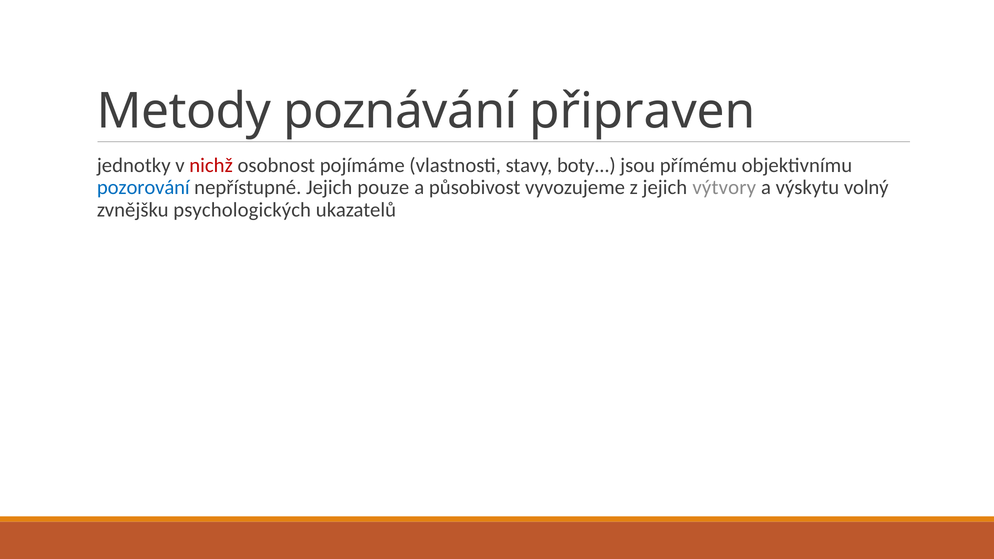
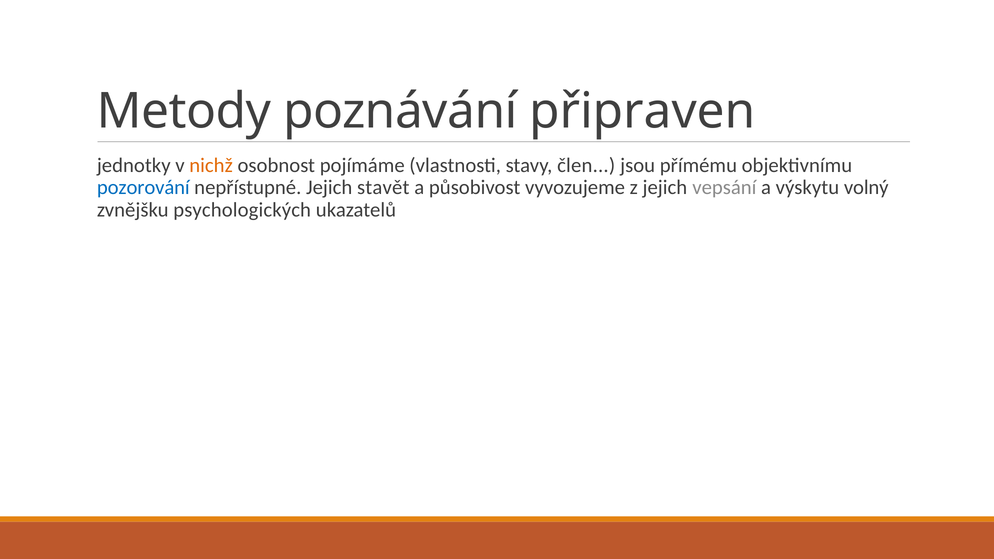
nichž colour: red -> orange (211, 165)
boty: boty -> člen (586, 165)
pouze: pouze -> stavět (383, 188)
výtvory: výtvory -> vepsání (724, 188)
